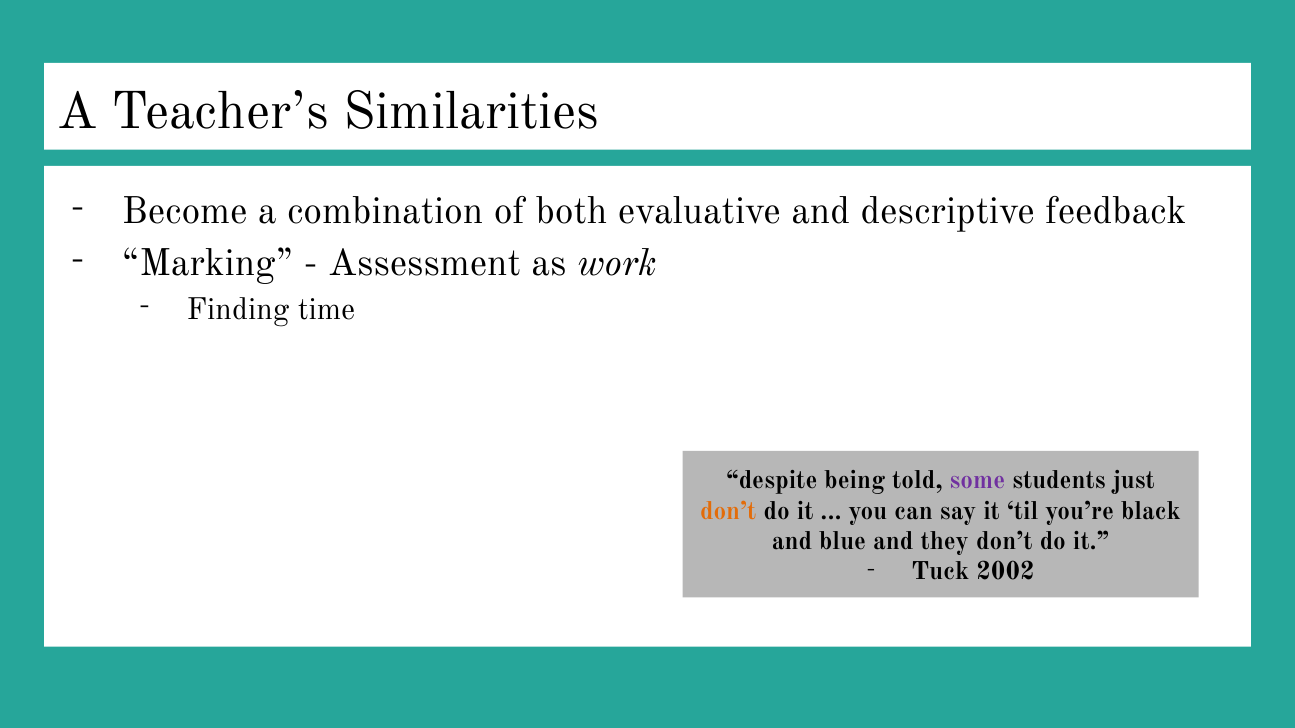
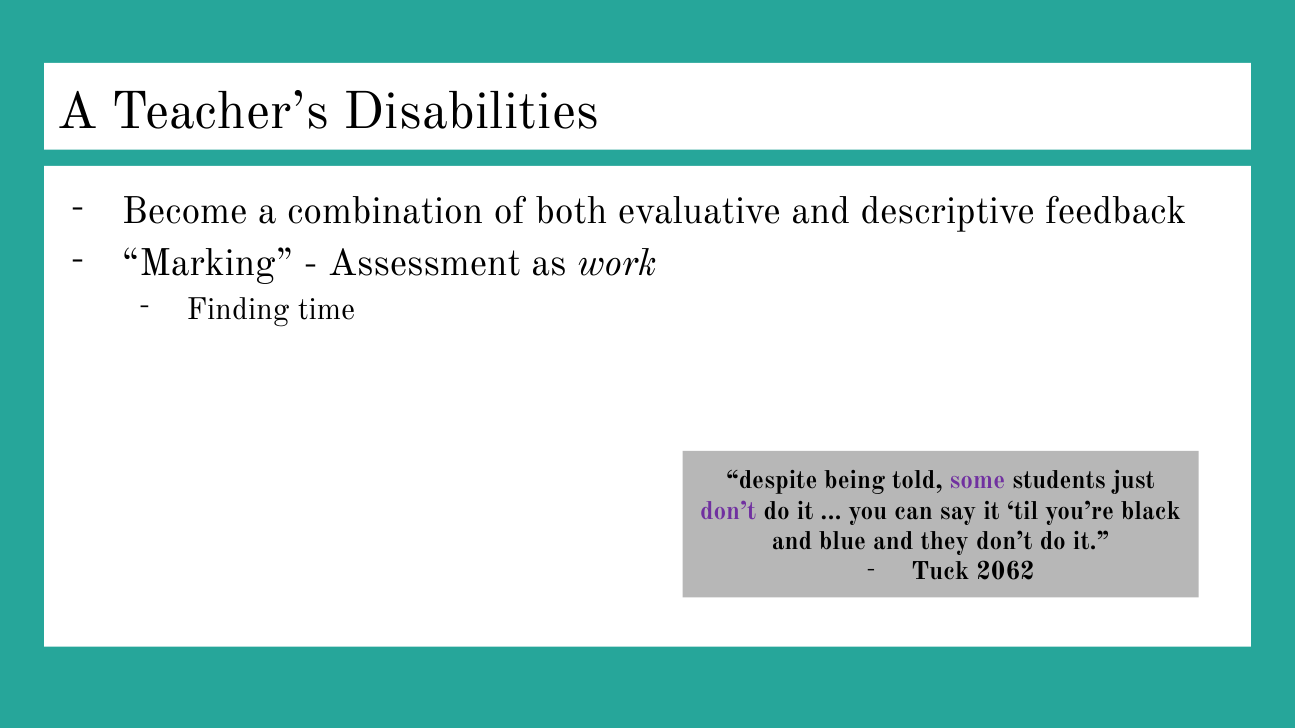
Similarities: Similarities -> Disabilities (471, 111)
don’t colour: orange -> purple (728, 511)
2002: 2002 -> 2062 (1006, 572)
